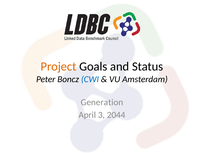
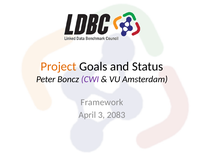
CWI colour: blue -> purple (90, 79)
Generation: Generation -> Framework (102, 102)
2044: 2044 -> 2083 (116, 115)
